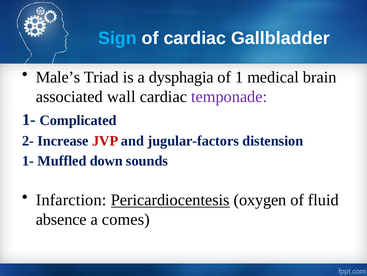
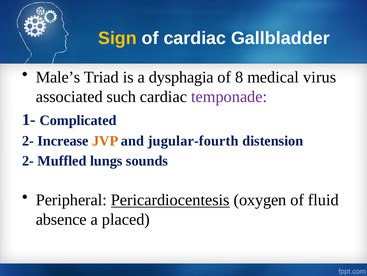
Sign colour: light blue -> yellow (117, 38)
1: 1 -> 8 (239, 77)
brain: brain -> virus (320, 77)
wall: wall -> such (121, 97)
JVP colour: red -> orange (105, 140)
jugular-factors: jugular-factors -> jugular-fourth (193, 140)
1-: 1- -> 2- (28, 160)
down: down -> lungs (106, 160)
Infarction: Infarction -> Peripheral (71, 199)
comes: comes -> placed (126, 219)
